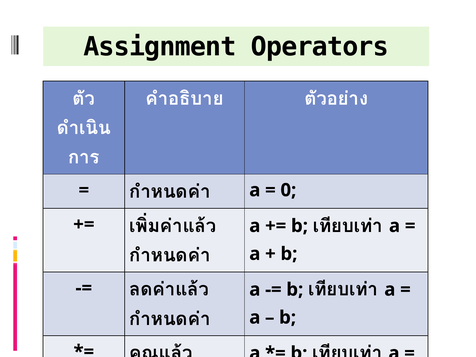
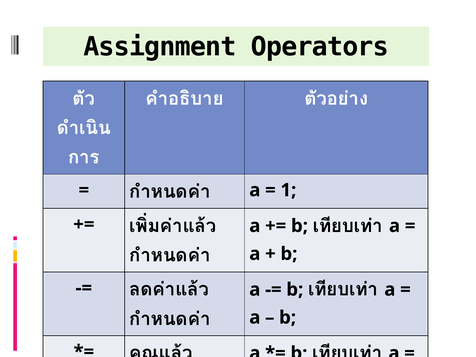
0: 0 -> 1 (288, 190)
